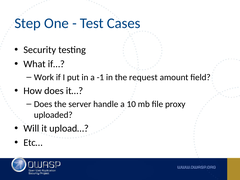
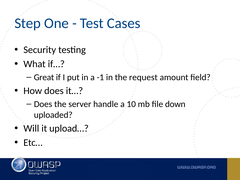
Work: Work -> Great (44, 77)
proxy: proxy -> down (175, 104)
